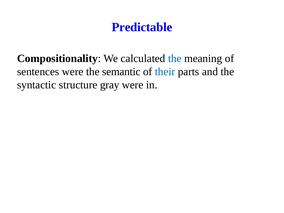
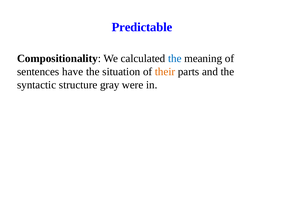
sentences were: were -> have (73, 72)
semantic: semantic -> situation (121, 72)
their colour: blue -> orange (165, 72)
